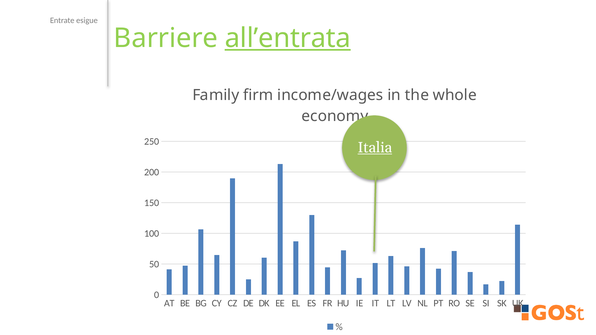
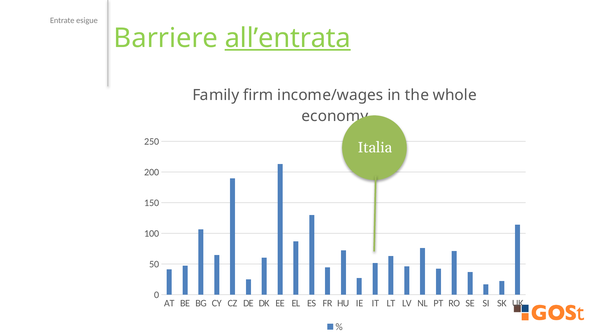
Italia underline: present -> none (375, 148)
